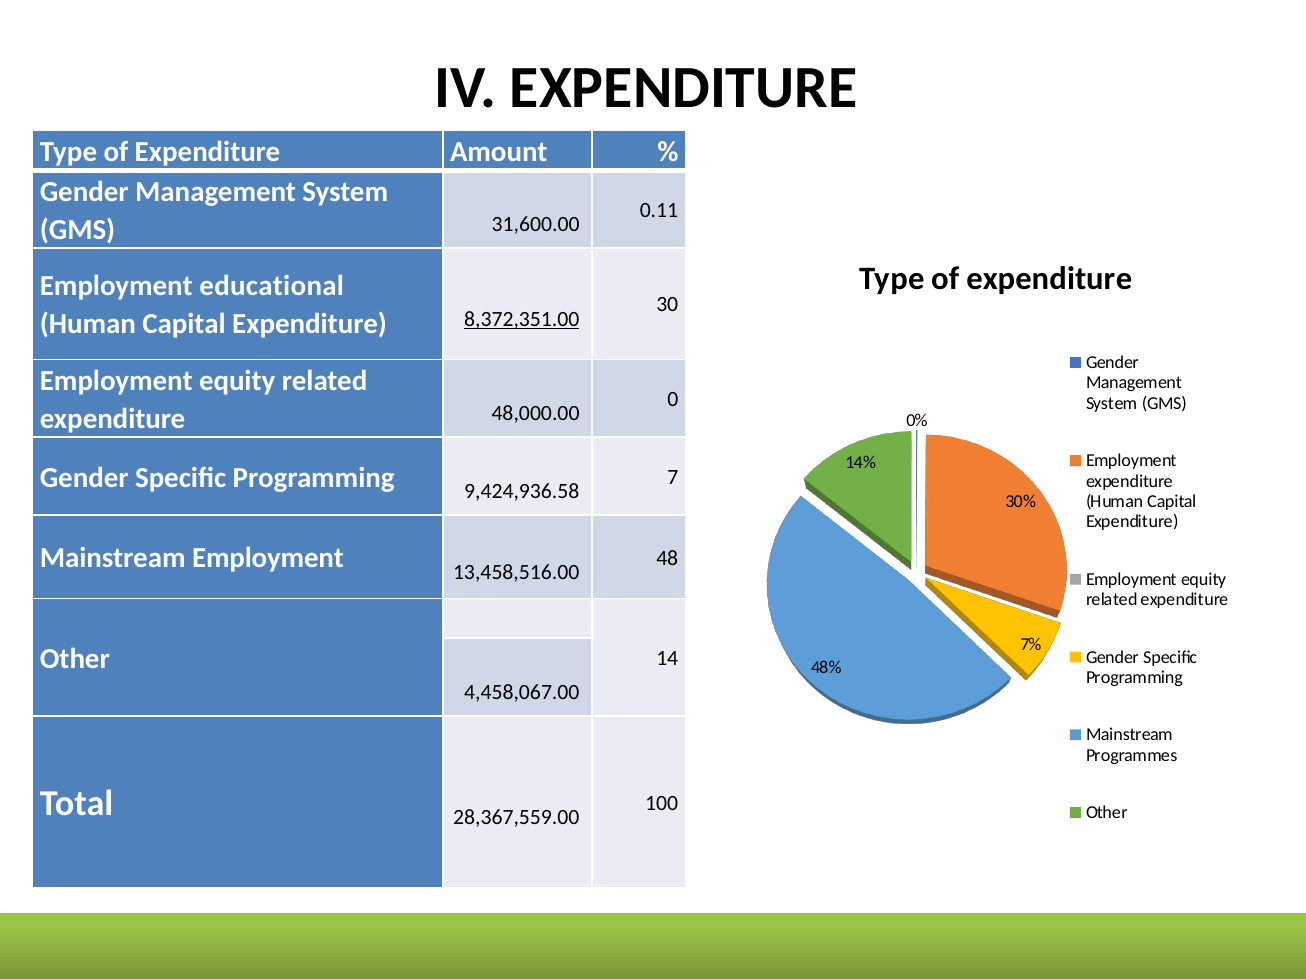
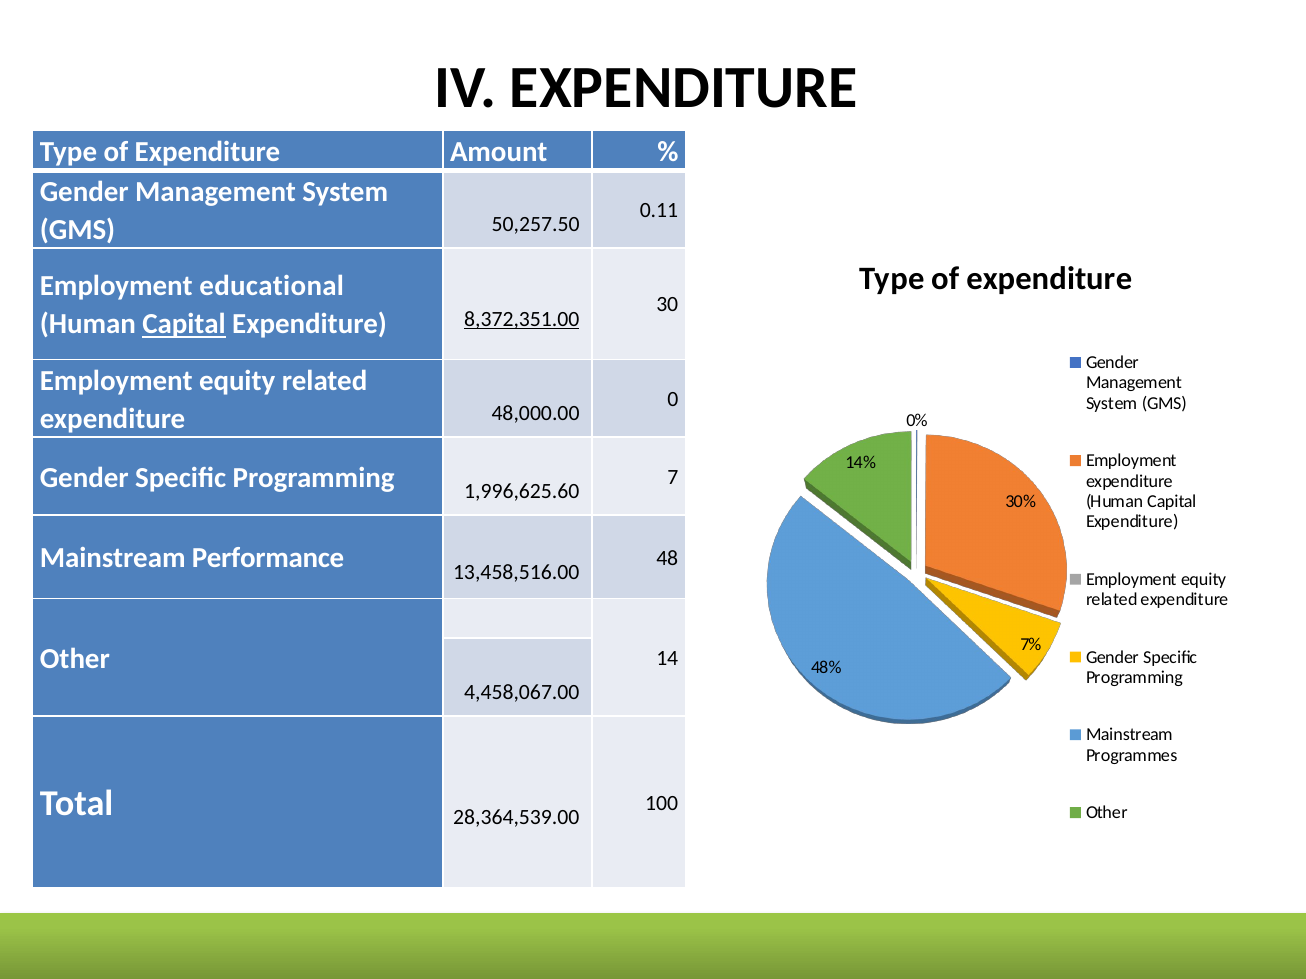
31,600.00: 31,600.00 -> 50,257.50 (536, 224)
Capital underline: none -> present (184, 324)
9,424,936.58: 9,424,936.58 -> 1,996,625.60 (522, 492)
Mainstream Employment: Employment -> Performance (268, 559)
28,367,559.00: 28,367,559.00 -> 28,364,539.00 (516, 818)
